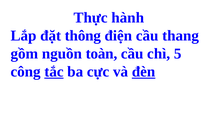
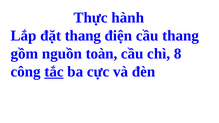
đặt thông: thông -> thang (83, 36)
5: 5 -> 8 (178, 54)
đèn underline: present -> none (144, 72)
